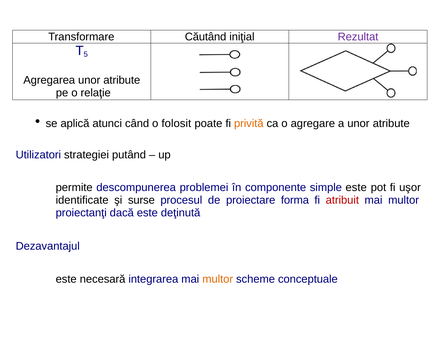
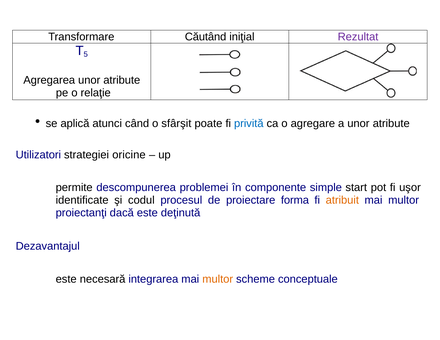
folosit: folosit -> sfârşit (176, 123)
privită colour: orange -> blue (249, 123)
putând: putând -> oricine (129, 155)
simple este: este -> start (356, 187)
surse: surse -> codul (141, 200)
atribuit colour: red -> orange (342, 200)
